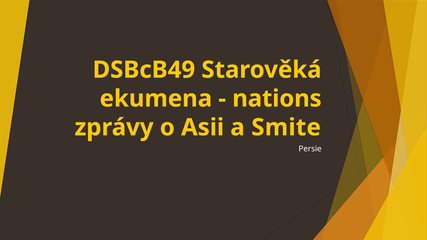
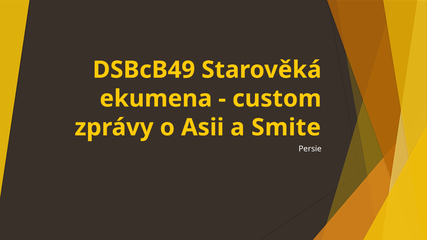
nations: nations -> custom (277, 99)
